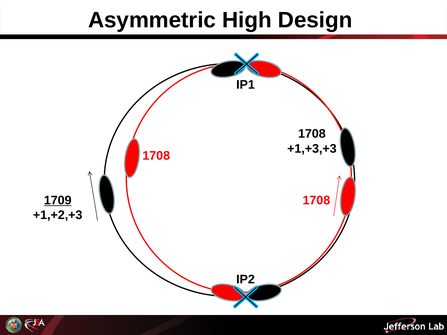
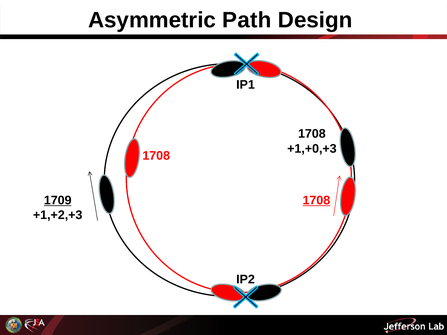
High: High -> Path (247, 20)
+1,+3,+3: +1,+3,+3 -> +1,+0,+3 (312, 149)
1708 underline: none -> present (316, 200)
